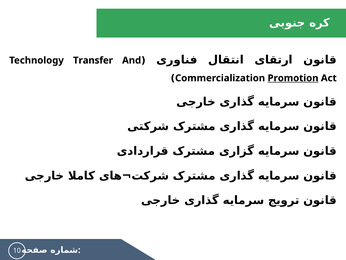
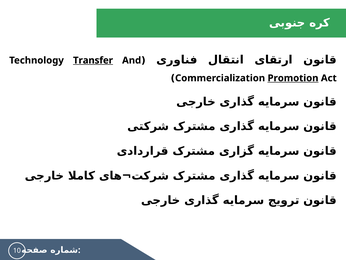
Transfer underline: none -> present (93, 60)
